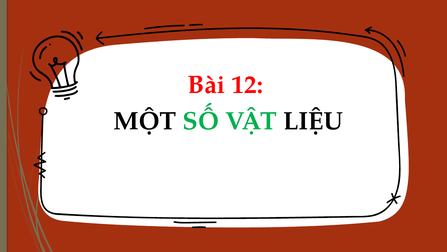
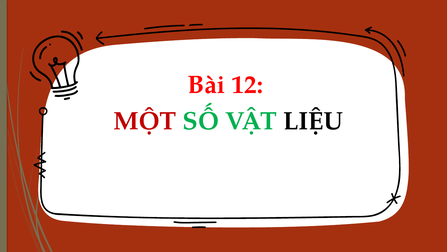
MỘT colour: black -> red (145, 121)
